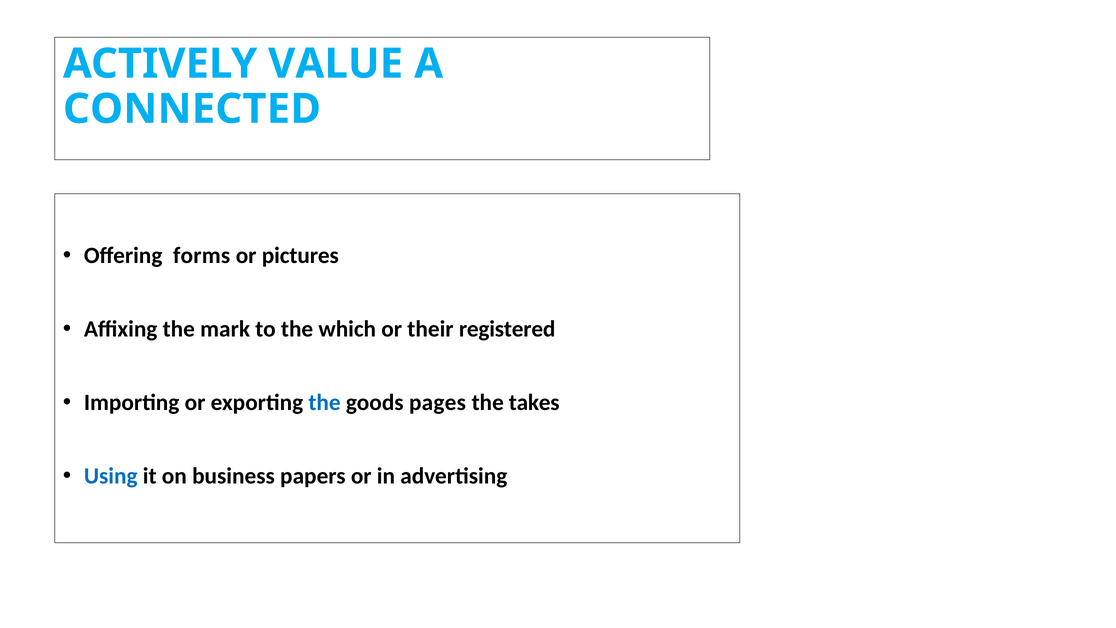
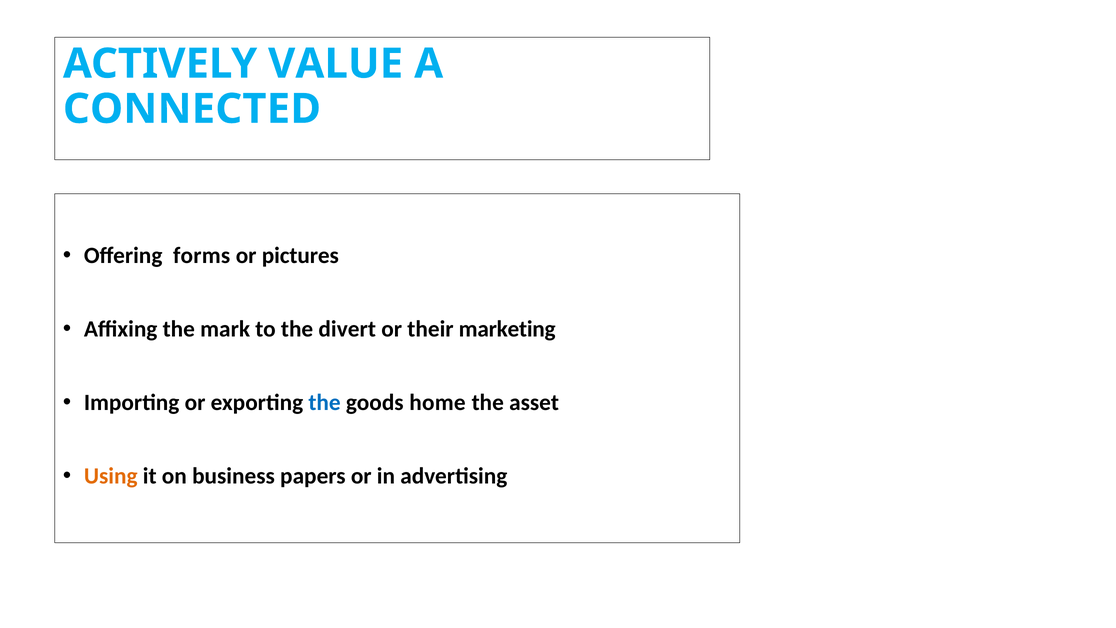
which: which -> divert (347, 329)
registered: registered -> marketing (507, 329)
pages: pages -> home (437, 402)
takes: takes -> asset (534, 402)
Using colour: blue -> orange (111, 476)
